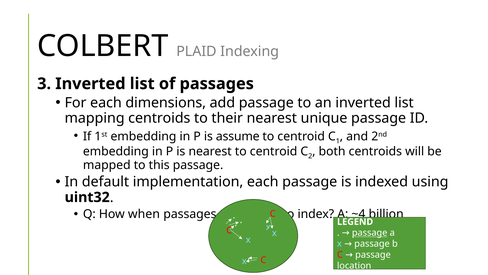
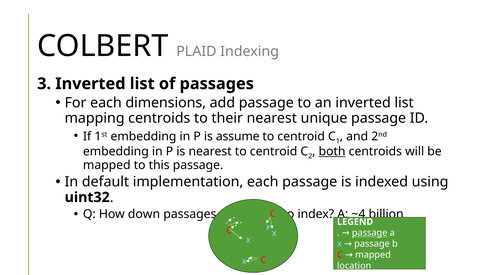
both underline: none -> present (332, 151)
when: when -> down (144, 214)
C passage: passage -> mapped (373, 254)
